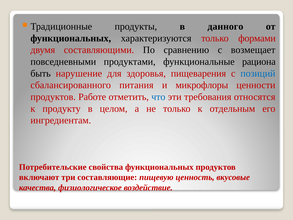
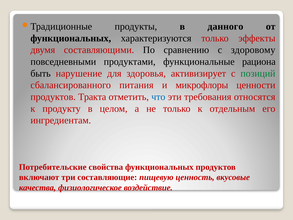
формами: формами -> эффекты (257, 38)
возмещает: возмещает -> здоровому (253, 50)
пищеварения: пищеварения -> активизирует (199, 73)
позиций colour: blue -> green (258, 73)
Работе: Работе -> Тракта (92, 97)
